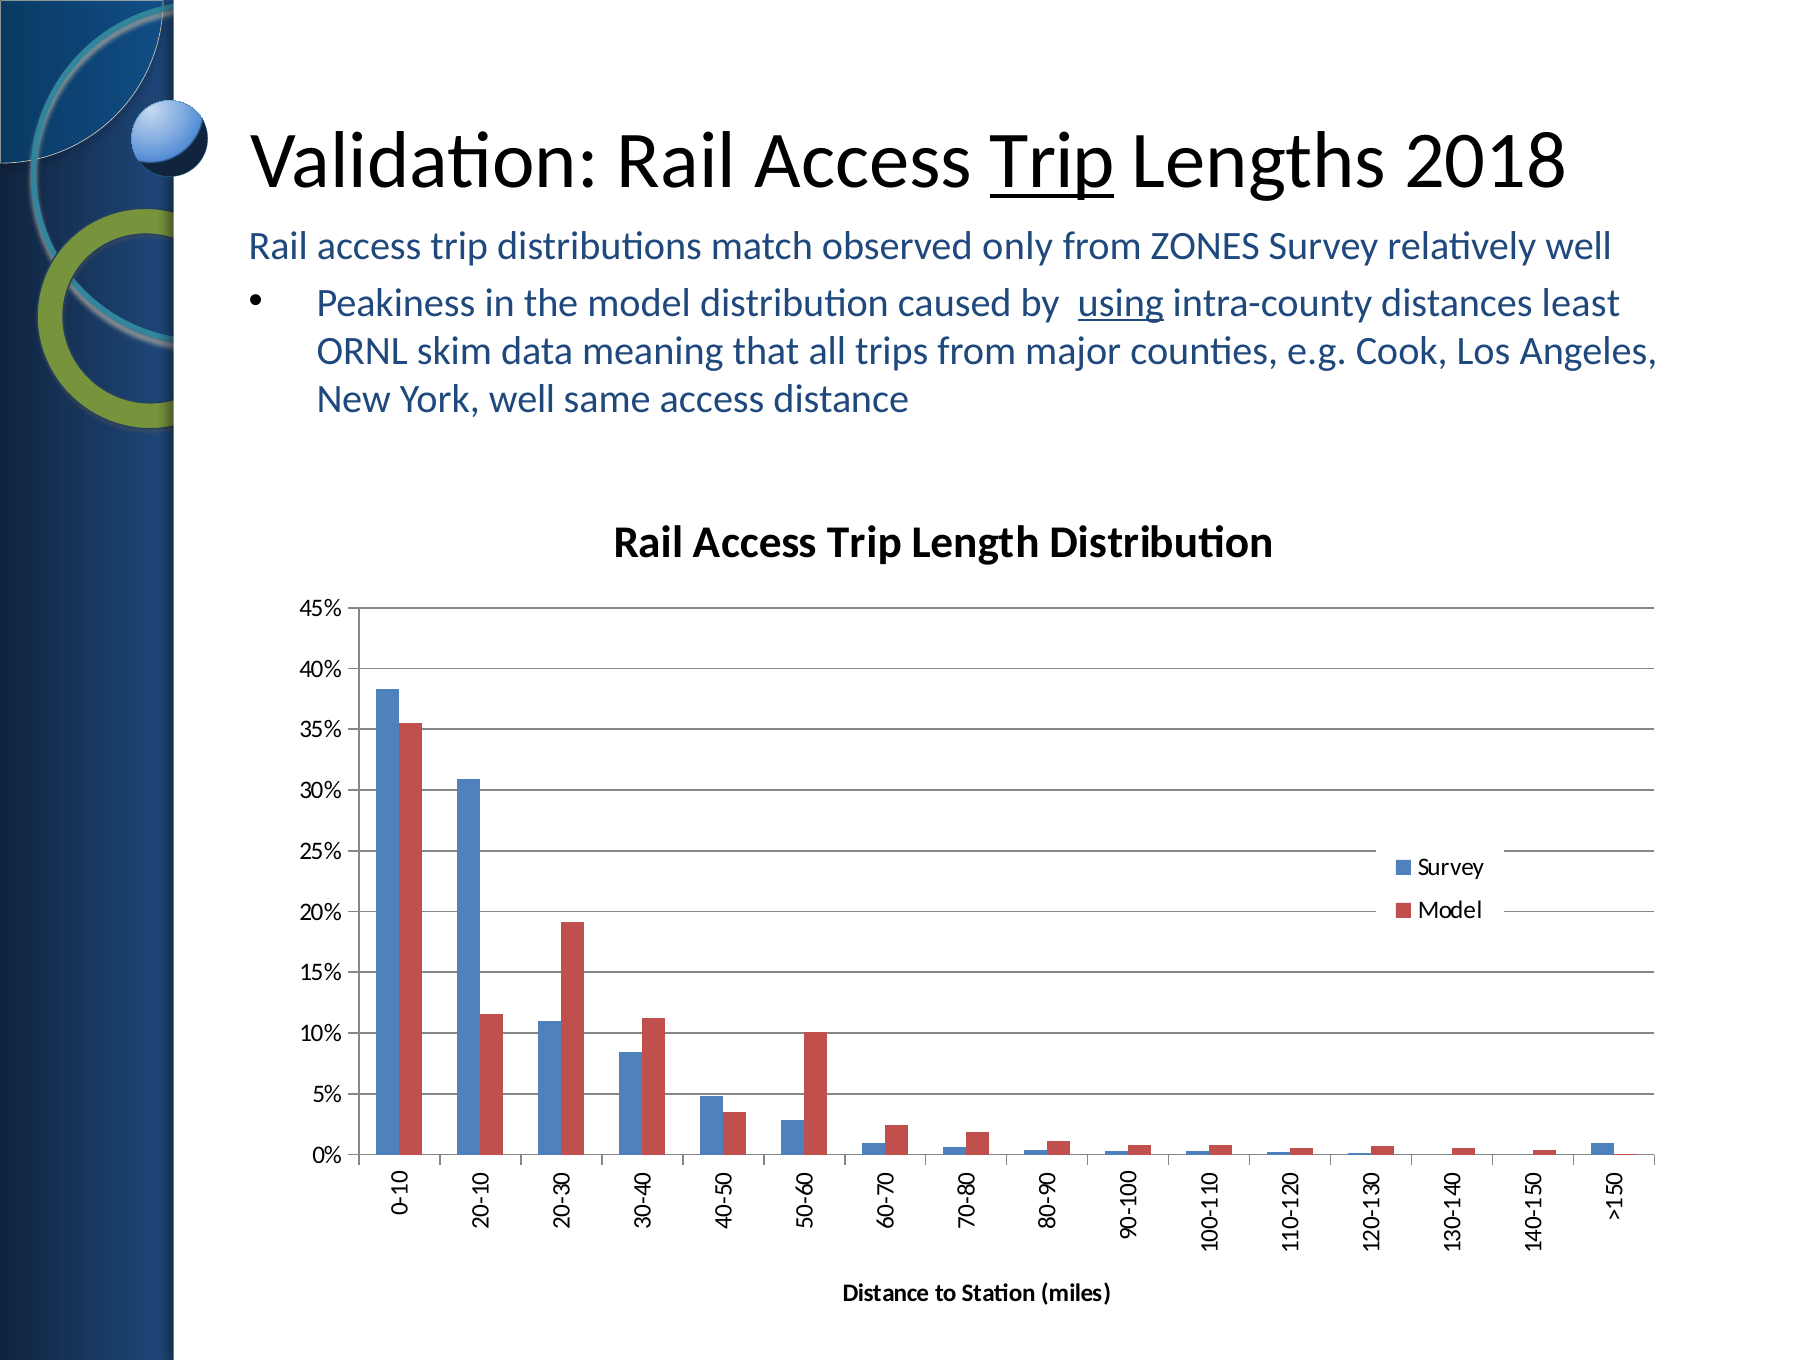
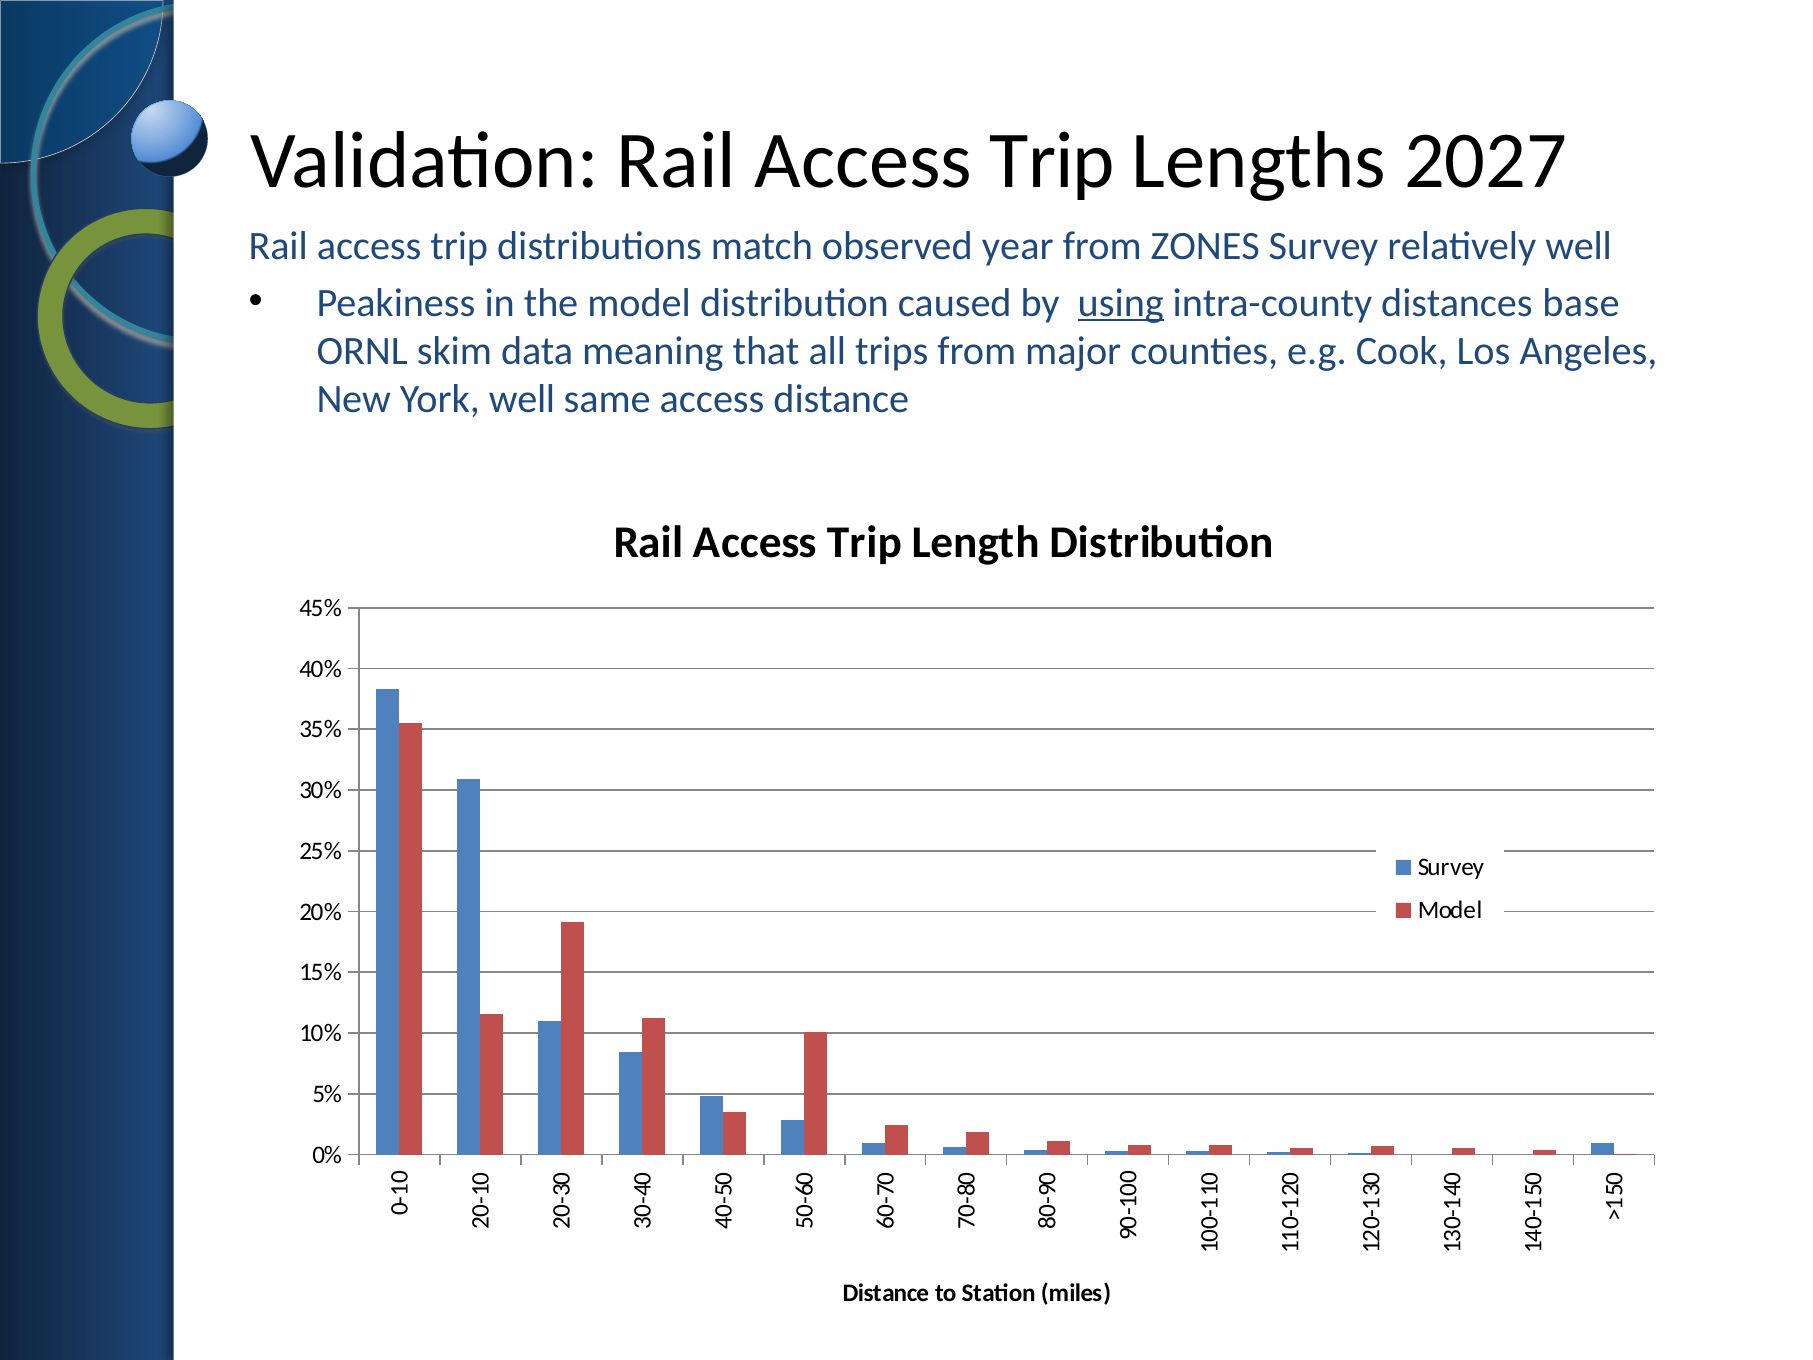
Trip underline: present -> none (1052, 161)
2018: 2018 -> 2027 (1486, 161)
only: only -> year (1018, 246)
least: least -> base (1581, 303)
